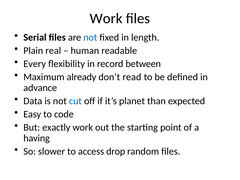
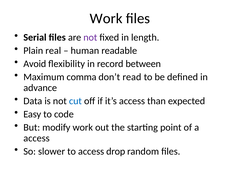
not colour: blue -> purple (90, 37)
Every: Every -> Avoid (35, 64)
already: already -> comma (82, 77)
it’s planet: planet -> access (132, 101)
exactly: exactly -> modify (56, 127)
having: having -> access (36, 138)
